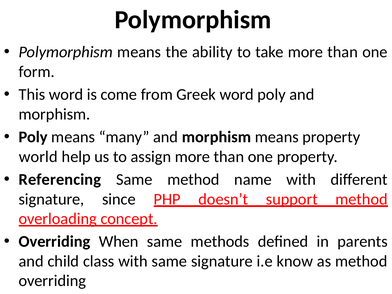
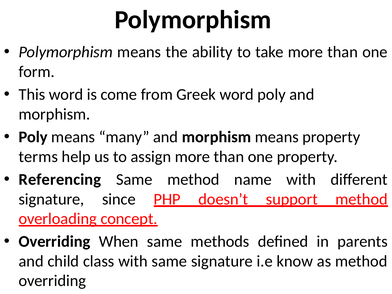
world: world -> terms (38, 157)
